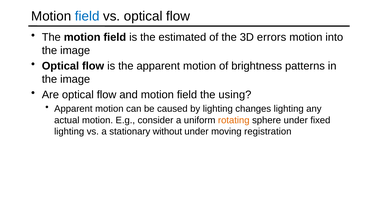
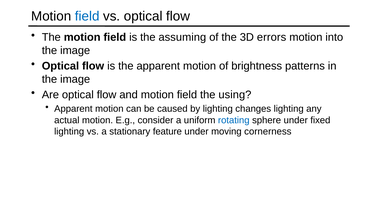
estimated: estimated -> assuming (182, 37)
rotating colour: orange -> blue (234, 120)
without: without -> feature (167, 131)
registration: registration -> cornerness (268, 131)
